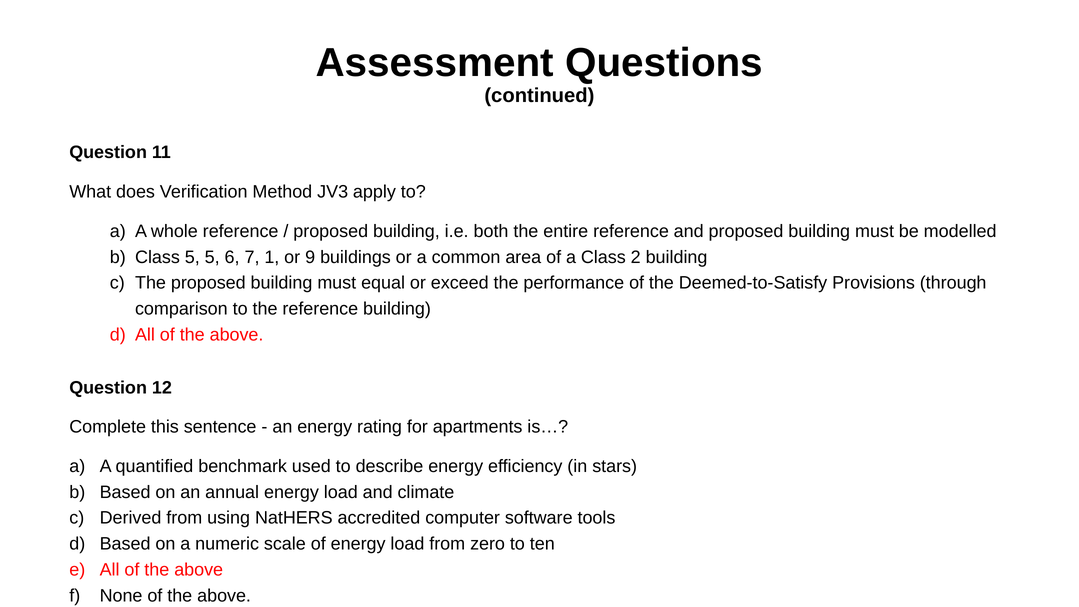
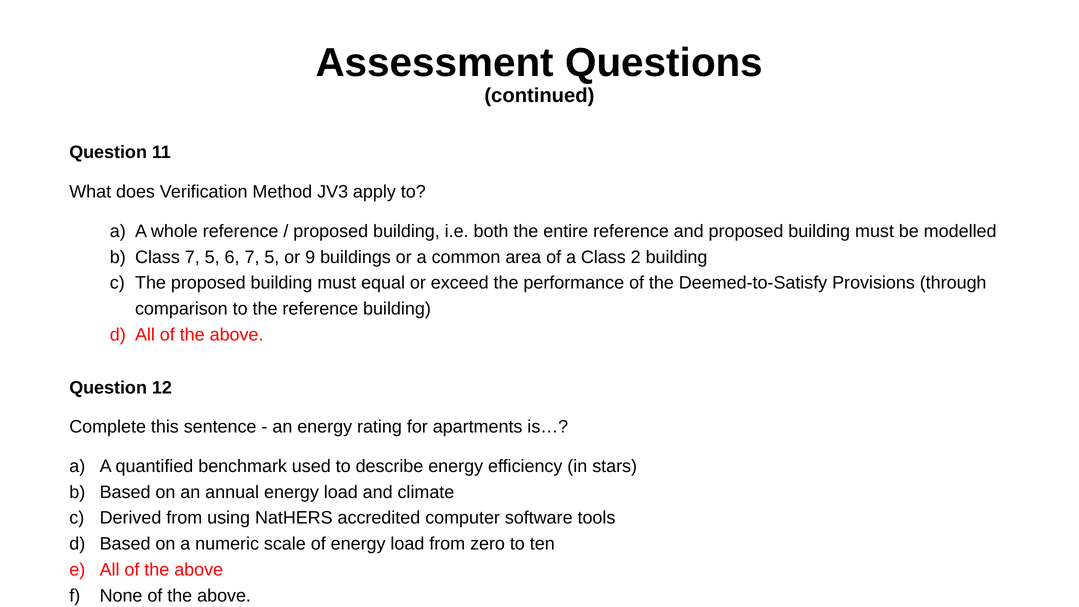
Class 5: 5 -> 7 (192, 257)
6 7 1: 1 -> 5 (272, 257)
